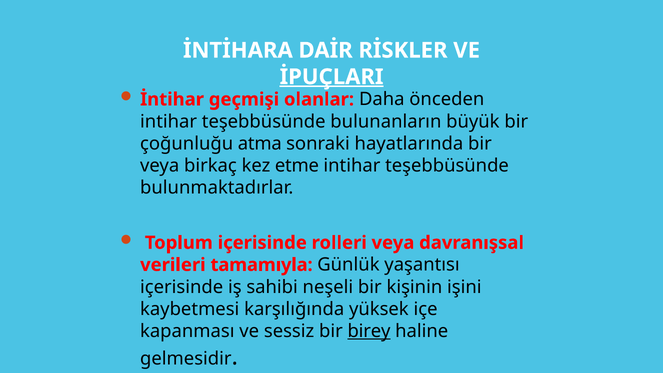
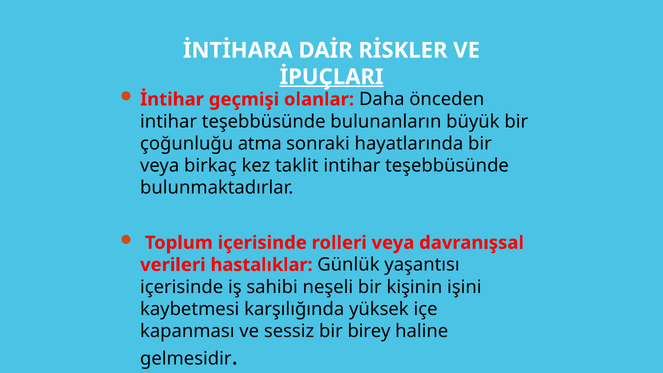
etme: etme -> taklit (297, 166)
tamamıyla: tamamıyla -> hastalıklar (262, 265)
birey underline: present -> none (369, 331)
